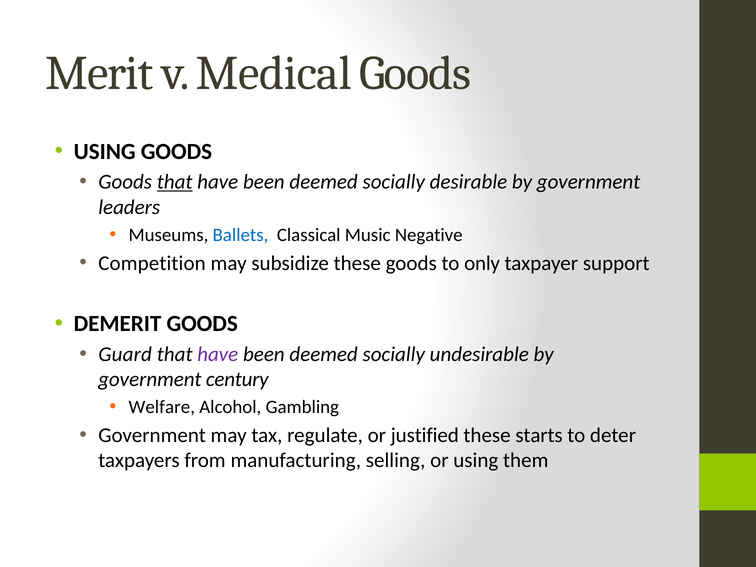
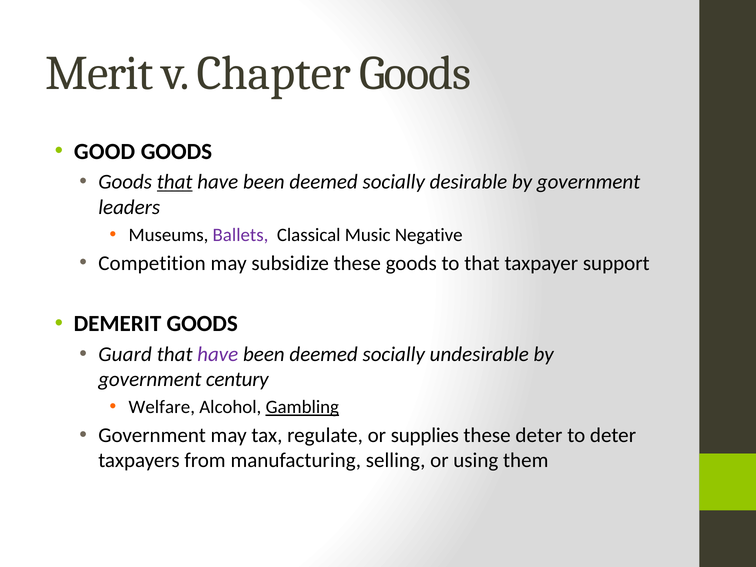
Medical: Medical -> Chapter (274, 73)
USING: USING -> GOOD (105, 152)
Ballets colour: blue -> purple (241, 235)
to only: only -> that (482, 263)
Gambling underline: none -> present (302, 407)
justified: justified -> supplies (425, 435)
these starts: starts -> deter (539, 435)
